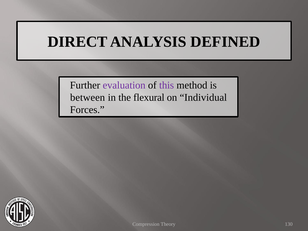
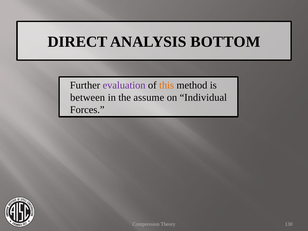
DEFINED: DEFINED -> BOTTOM (225, 42)
this colour: purple -> orange (167, 85)
flexural: flexural -> assume (149, 97)
